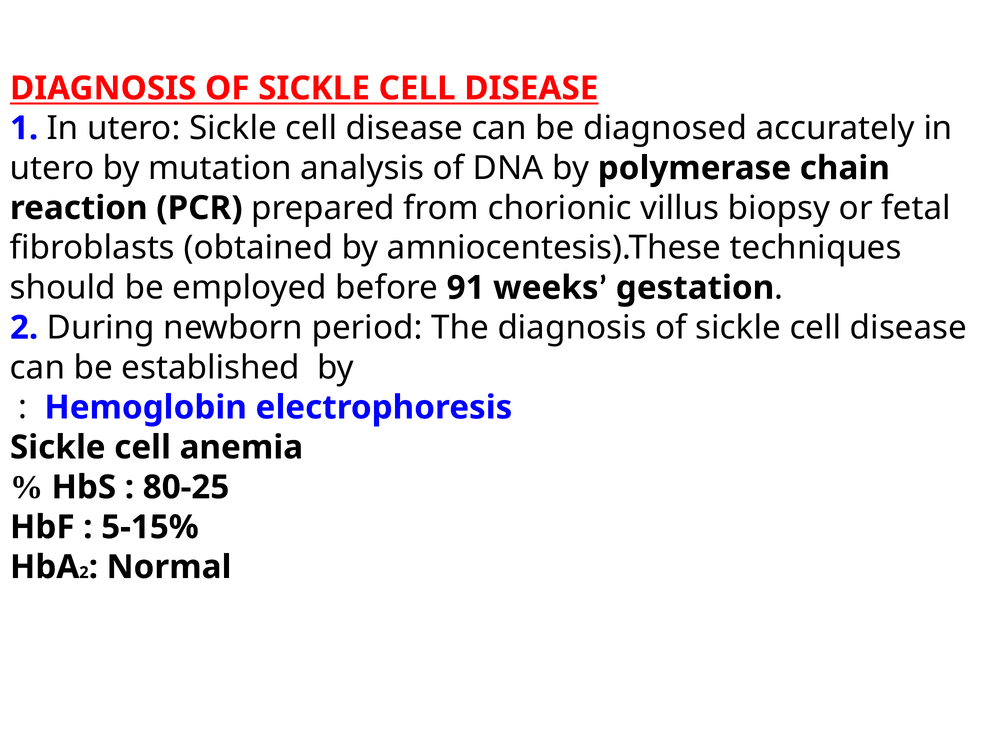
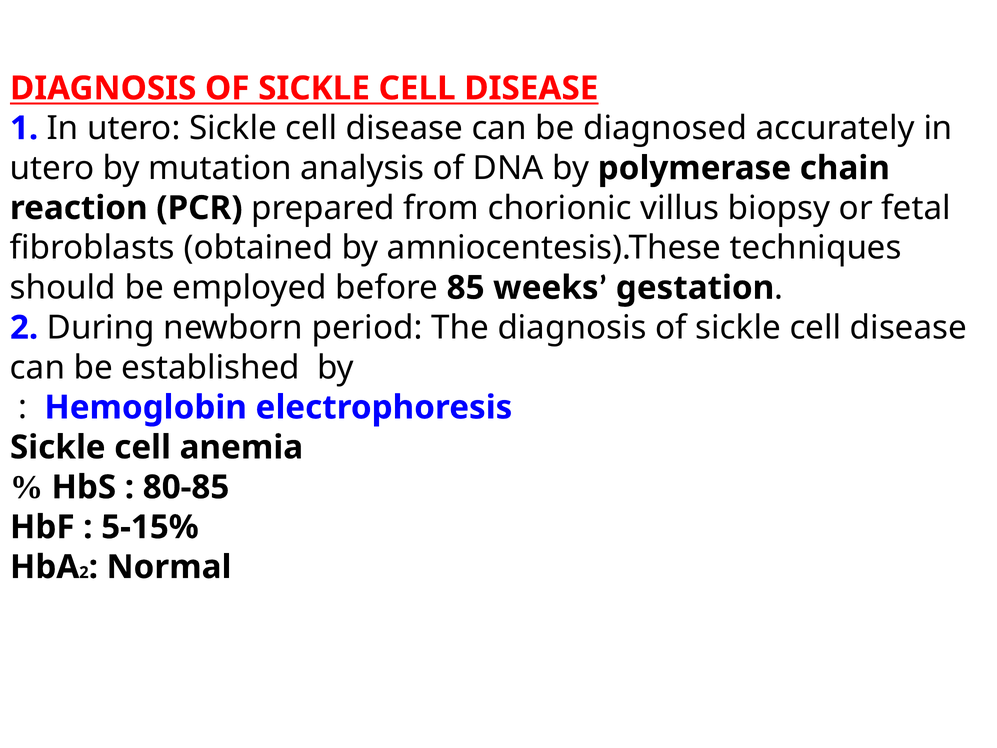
91: 91 -> 85 (466, 288)
80-25: 80-25 -> 80-85 (186, 487)
